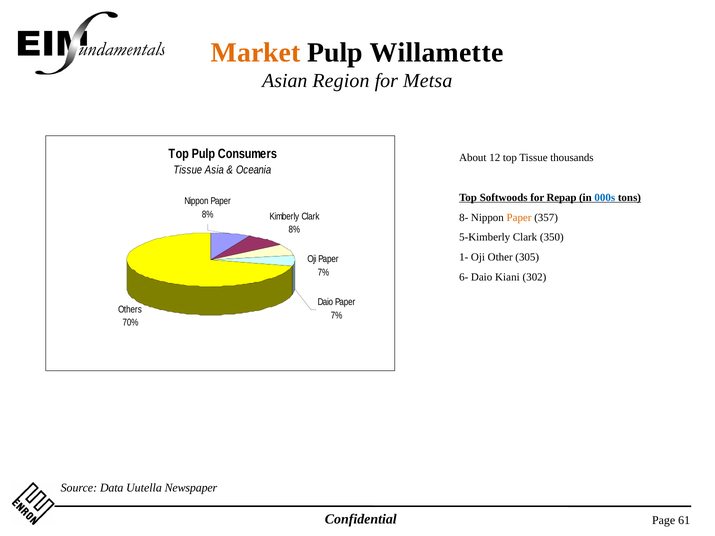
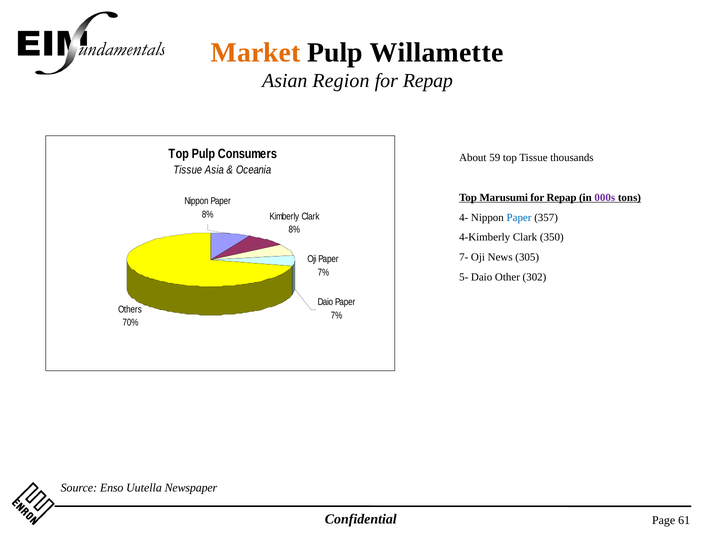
Metsa: Metsa -> Repap (428, 81)
12: 12 -> 59 (495, 158)
Softwoods: Softwoods -> Marusumi (504, 198)
000s colour: blue -> purple (605, 198)
8-: 8- -> 4- (464, 218)
Paper colour: orange -> blue (519, 218)
5-Kimberly: 5-Kimberly -> 4-Kimberly (485, 237)
1-: 1- -> 7- (464, 257)
Other: Other -> News (500, 257)
6-: 6- -> 5- (464, 277)
Kiani: Kiani -> Other (507, 277)
Data: Data -> Enso (112, 488)
